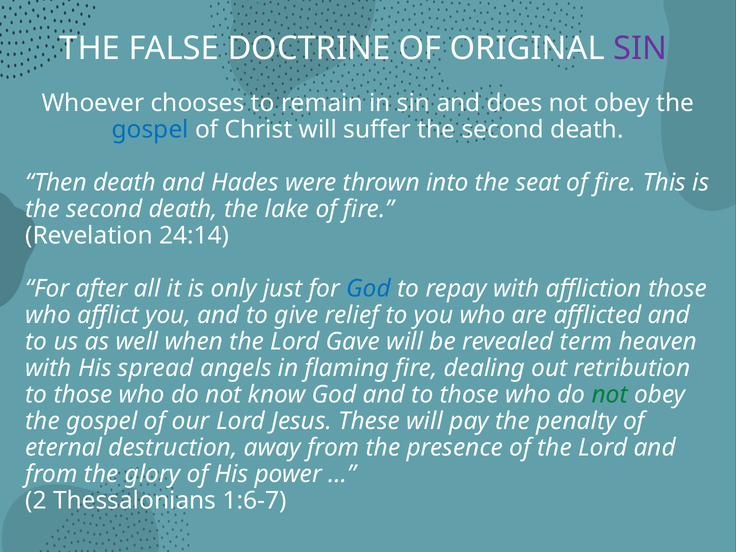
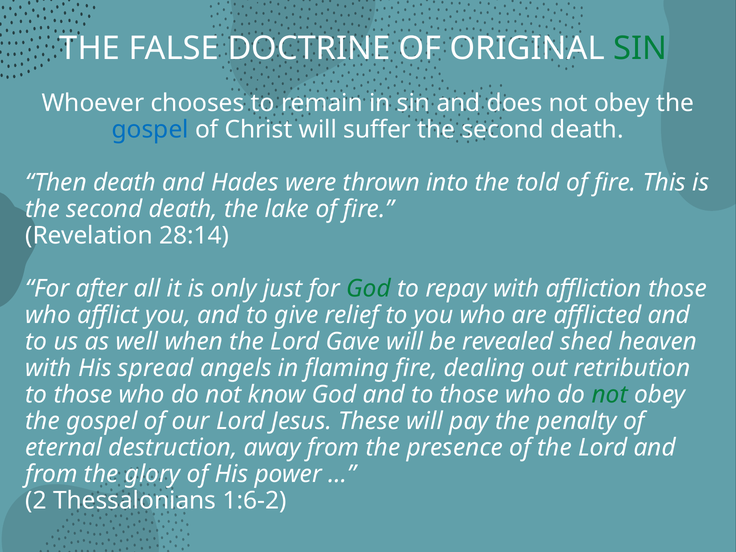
SIN colour: purple -> green (640, 49)
seat: seat -> told (538, 183)
24:14: 24:14 -> 28:14 (194, 236)
God colour: blue -> green (369, 289)
term: term -> shed (586, 342)
1:6-7: 1:6-7 -> 1:6-2 (255, 500)
